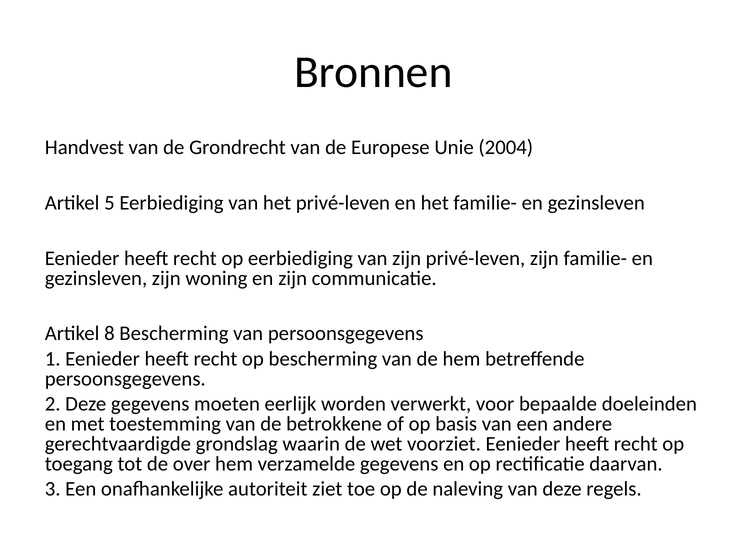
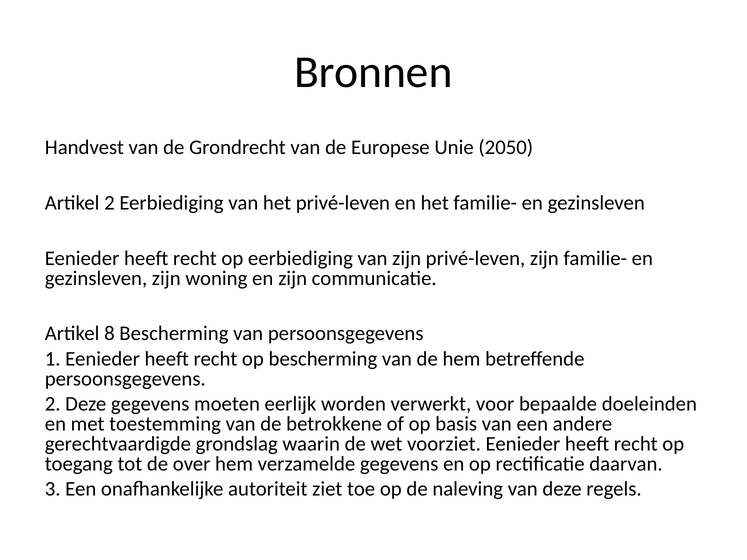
2004: 2004 -> 2050 (506, 148)
Artikel 5: 5 -> 2 (109, 203)
